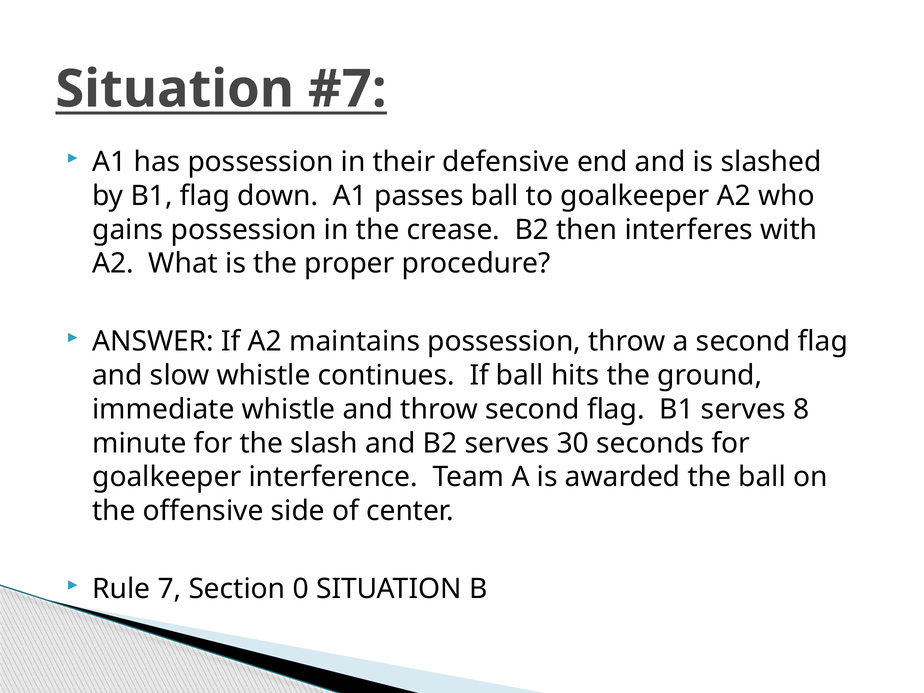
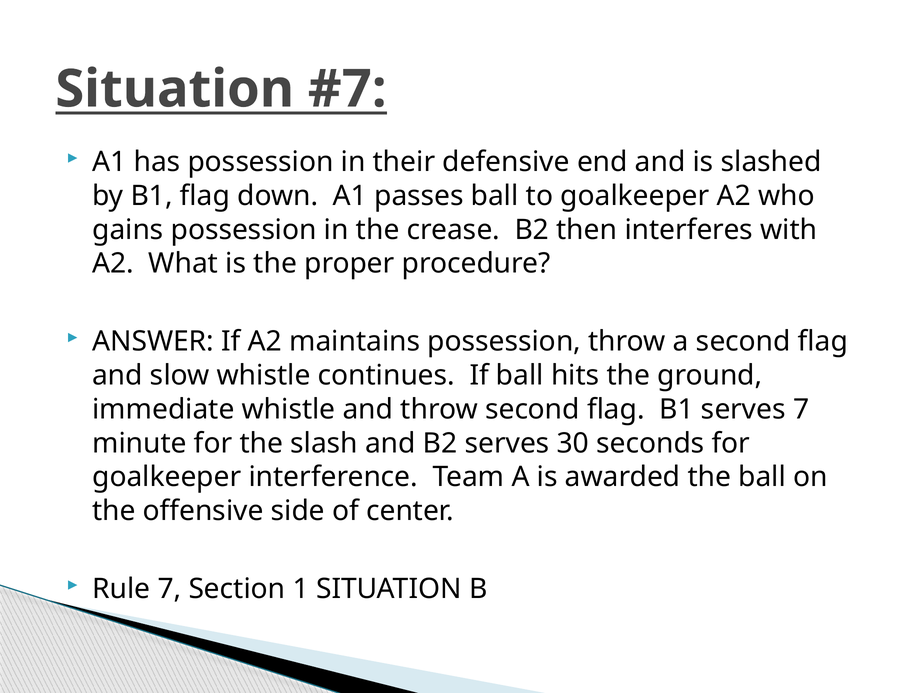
serves 8: 8 -> 7 (801, 409)
0: 0 -> 1 (301, 589)
